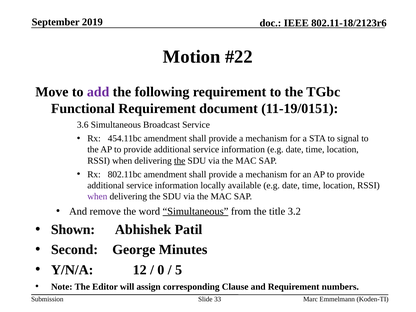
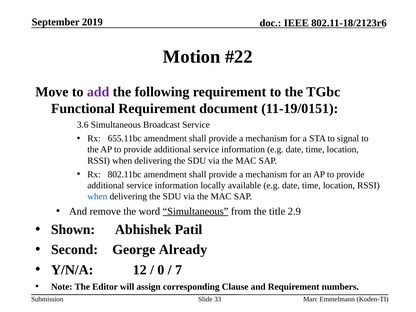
454.11bc: 454.11bc -> 655.11bc (125, 139)
the underline: present -> none (180, 161)
when colour: purple -> blue (97, 197)
3.2: 3.2 -> 2.9 (294, 211)
Minutes: Minutes -> Already (183, 250)
5: 5 -> 7 (179, 270)
